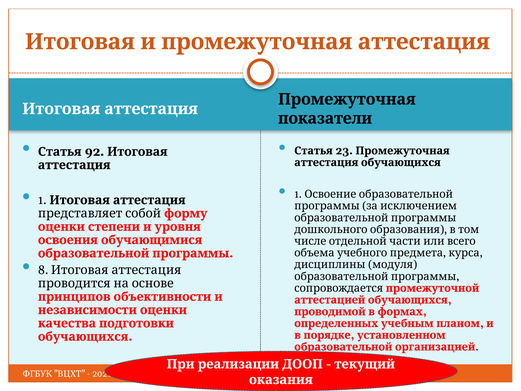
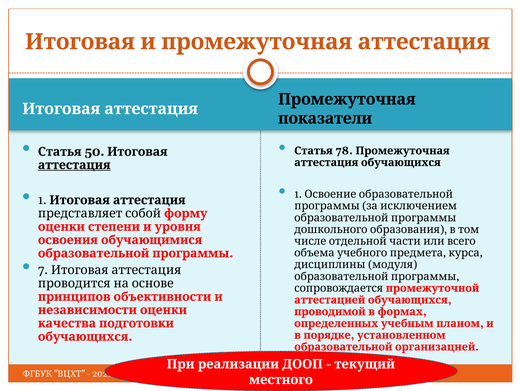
23: 23 -> 78 (344, 151)
92: 92 -> 50 (95, 152)
аттестация underline: none -> present (74, 165)
8: 8 -> 7 (43, 270)
оказания: оказания -> местного (281, 380)
